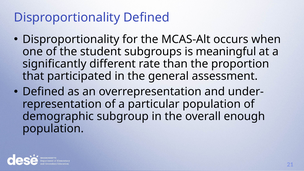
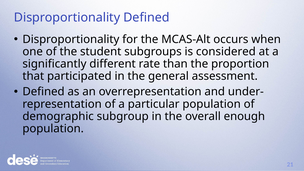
meaningful: meaningful -> considered (226, 52)
